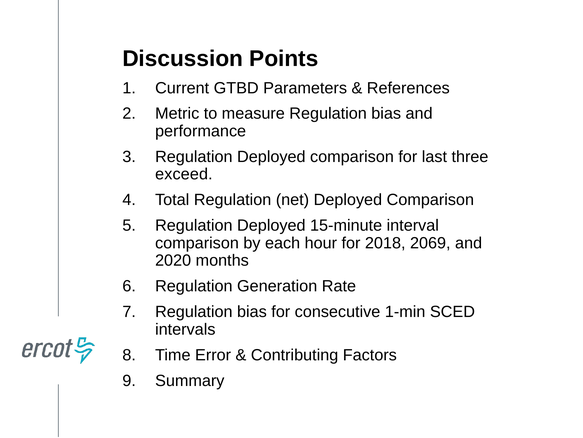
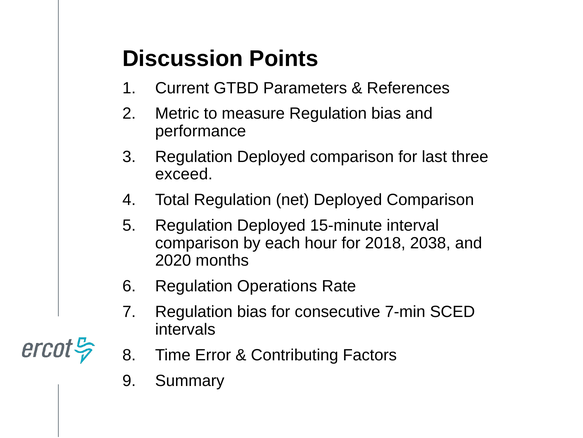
2069: 2069 -> 2038 (430, 243)
Generation: Generation -> Operations (277, 286)
1-min: 1-min -> 7-min (405, 311)
